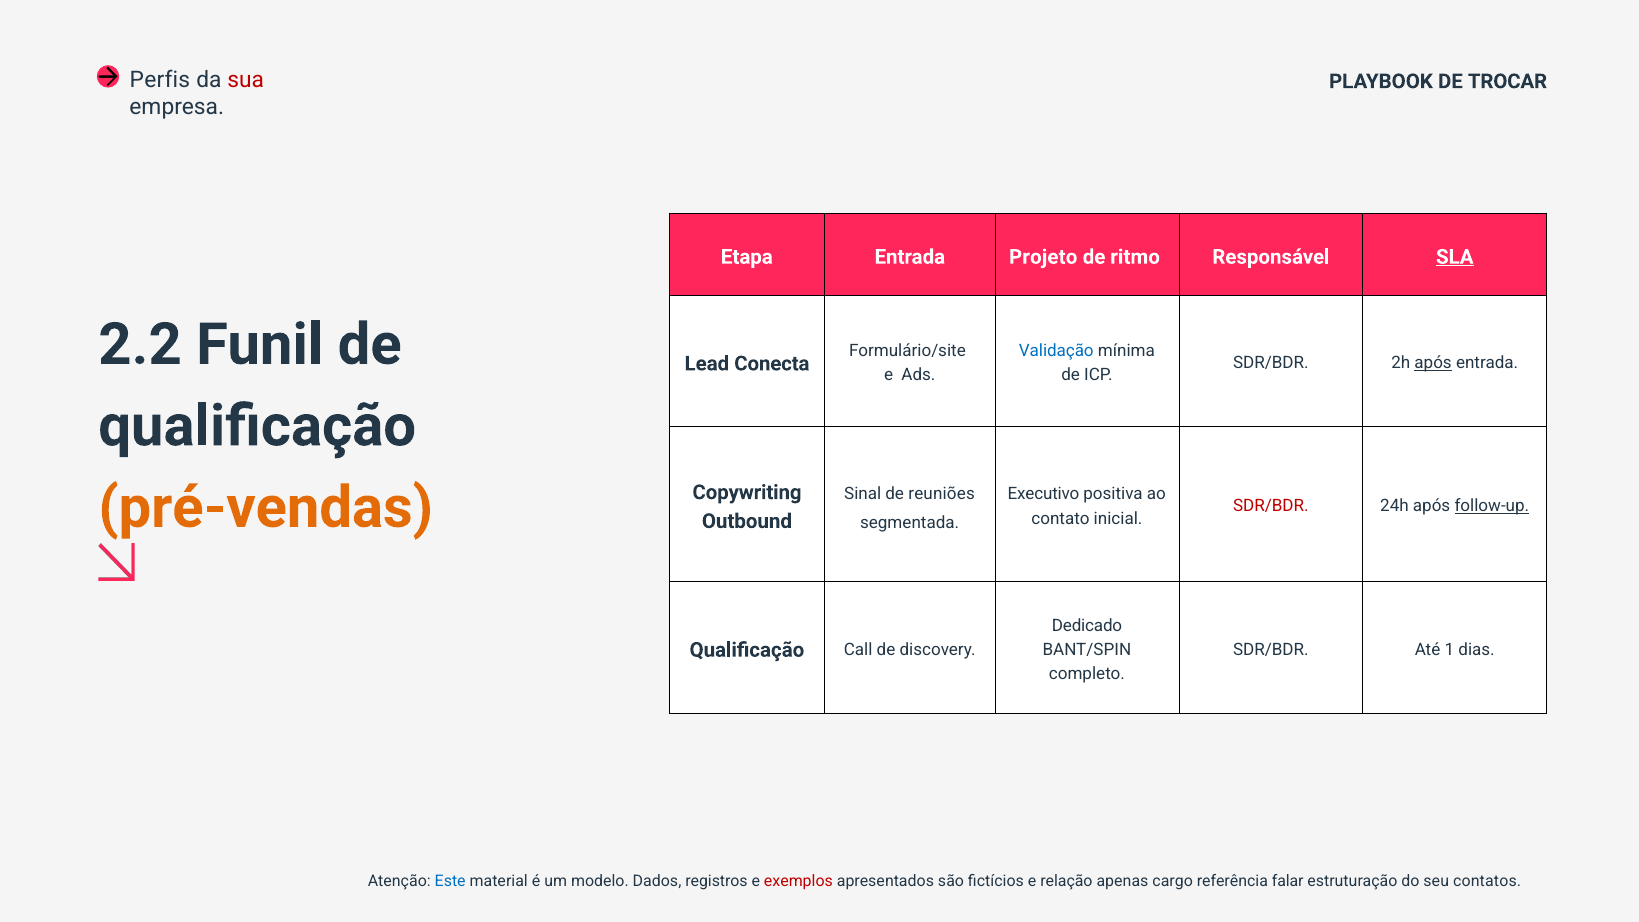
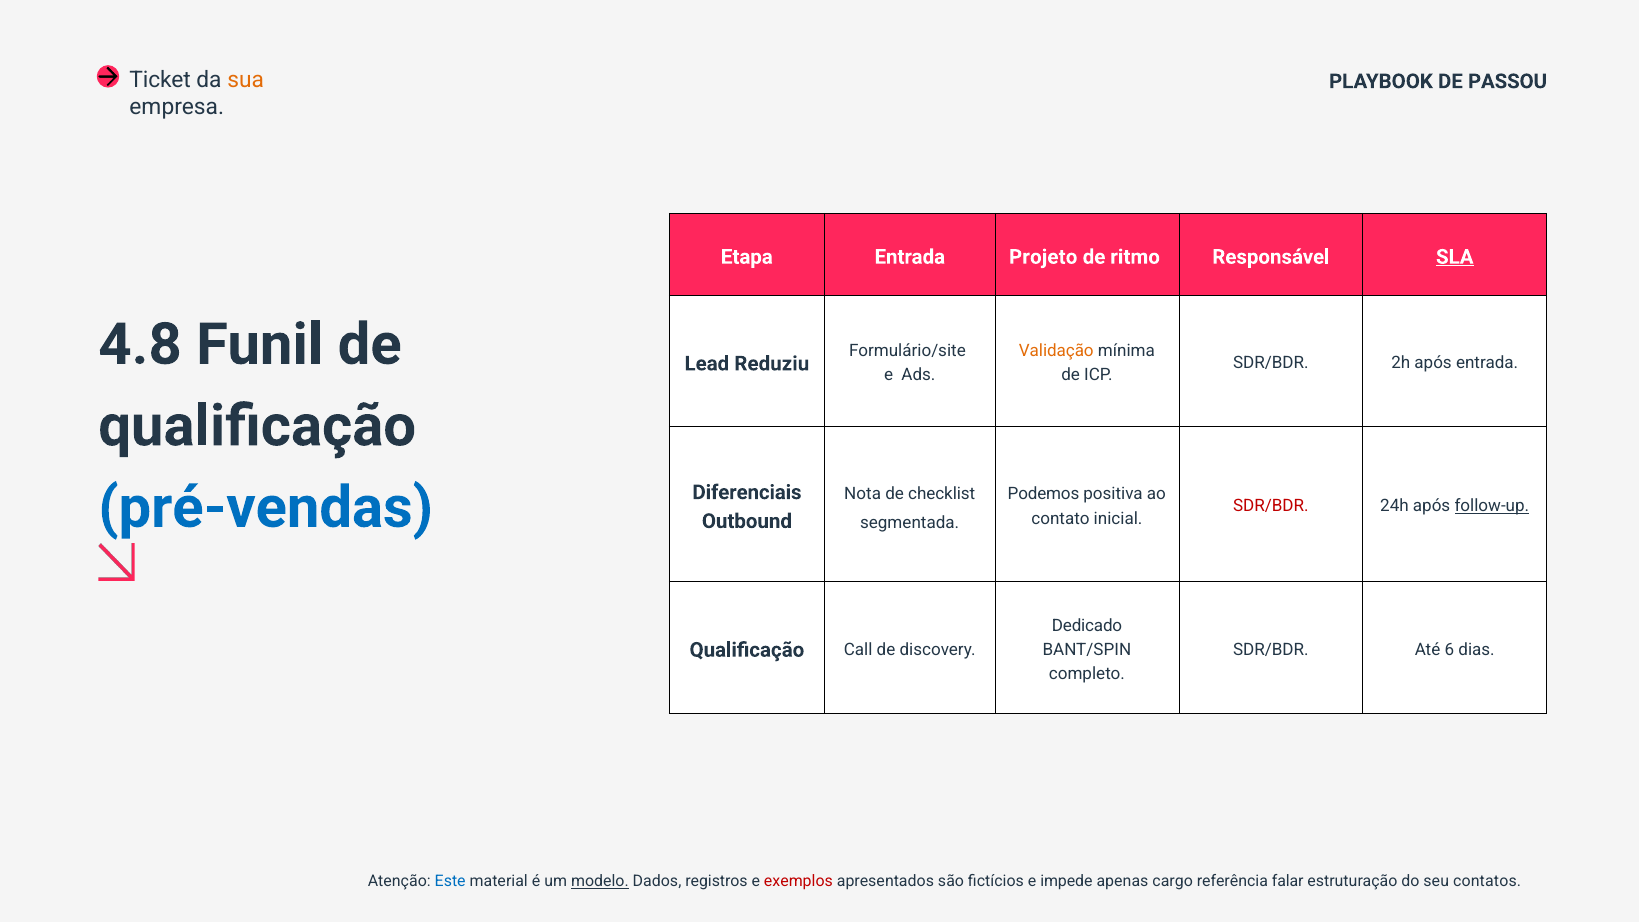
Perfis: Perfis -> Ticket (160, 80)
sua colour: red -> orange (246, 80)
TROCAR: TROCAR -> PASSOU (1507, 81)
2.2: 2.2 -> 4.8 (140, 345)
Validação colour: blue -> orange (1056, 351)
Conecta: Conecta -> Reduziu (772, 364)
após underline: present -> none (1433, 363)
Copywriting: Copywriting -> Diferenciais (747, 492)
pré-vendas colour: orange -> blue (266, 508)
Sinal: Sinal -> Nota (863, 494)
reuniões: reuniões -> checklist (942, 494)
Executivo: Executivo -> Podemos (1044, 494)
1: 1 -> 6 (1449, 649)
modelo underline: none -> present (600, 881)
relação: relação -> impede (1066, 881)
